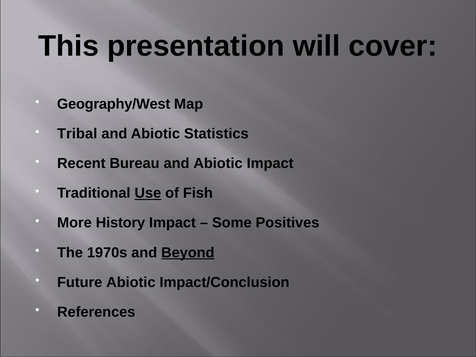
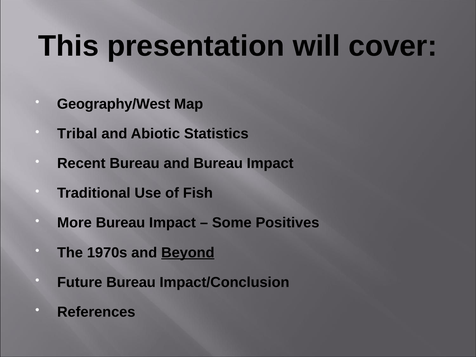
Abiotic: Abiotic -> Bureau (218, 163)
Use underline: present -> none (148, 193)
More History: History -> Bureau (120, 223)
Future Abiotic: Abiotic -> Bureau (131, 282)
